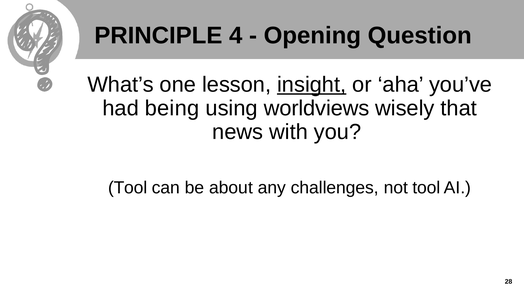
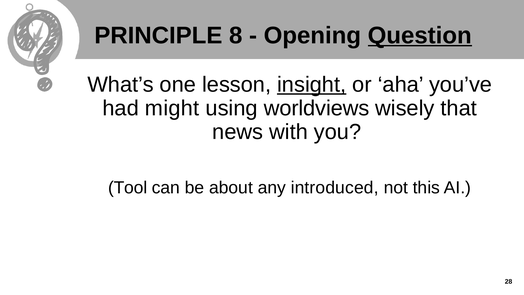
4: 4 -> 8 (236, 35)
Question underline: none -> present (420, 35)
being: being -> might (172, 108)
challenges: challenges -> introduced (335, 188)
not tool: tool -> this (426, 188)
